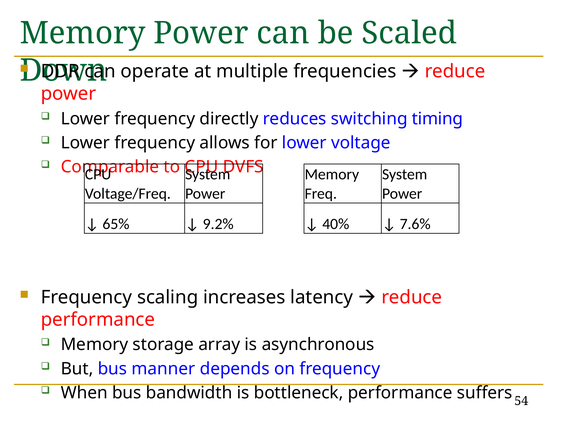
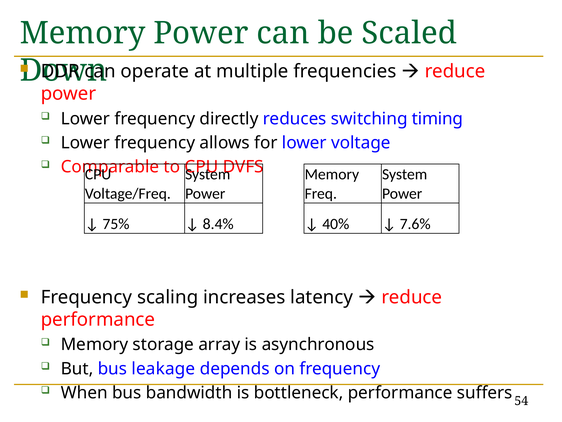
65%: 65% -> 75% (116, 224)
9.2%: 9.2% -> 8.4% (218, 224)
manner: manner -> leakage (163, 368)
